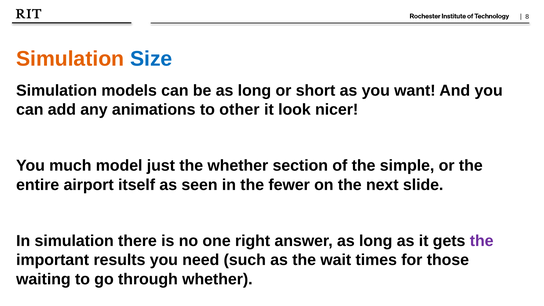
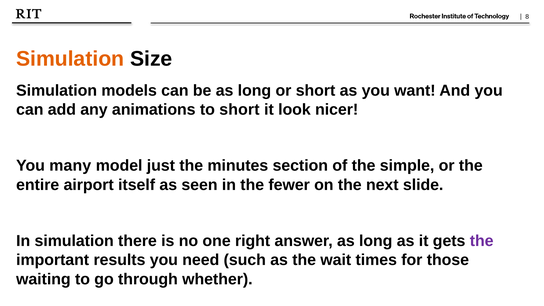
Size colour: blue -> black (151, 59)
to other: other -> short (239, 110)
much: much -> many (70, 166)
the whether: whether -> minutes (238, 166)
